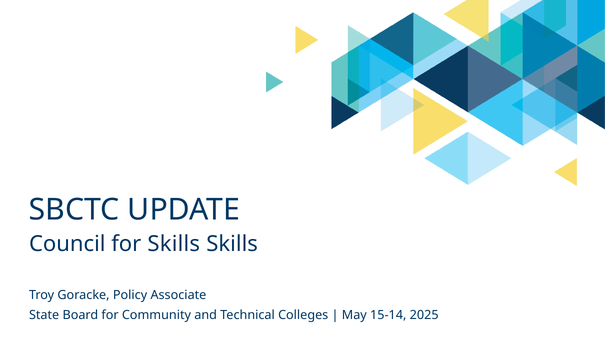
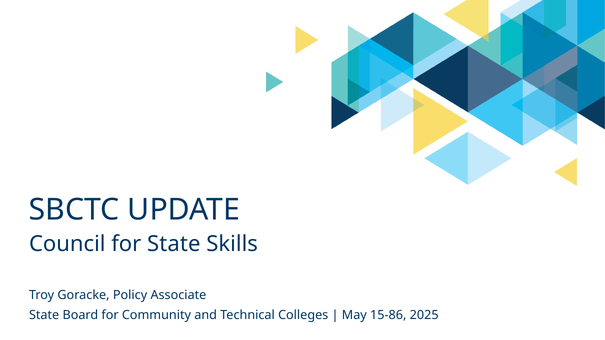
for Skills: Skills -> State (174, 244)
15-14: 15-14 -> 15-86 (388, 315)
